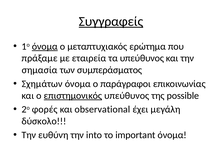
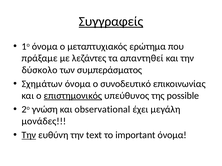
όνομα underline: present -> none (45, 47)
εταιρεία: εταιρεία -> λεζάντες (89, 58)
τα υπεύθυνος: υπεύθυνος -> απαντηθεί (142, 58)
σημασία: σημασία -> δύσκολο (40, 70)
παράγραφοι: παράγραφοι -> συνοδευτικό (126, 84)
φορές: φορές -> γνώση (45, 110)
δύσκολο: δύσκολο -> μονάδες (44, 122)
Την underline: none -> present (29, 135)
into: into -> text (94, 135)
